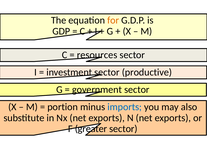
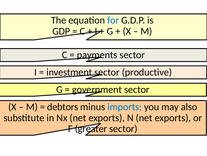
for colour: orange -> blue (113, 20)
resources: resources -> payments (97, 55)
portion: portion -> debtors (63, 106)
